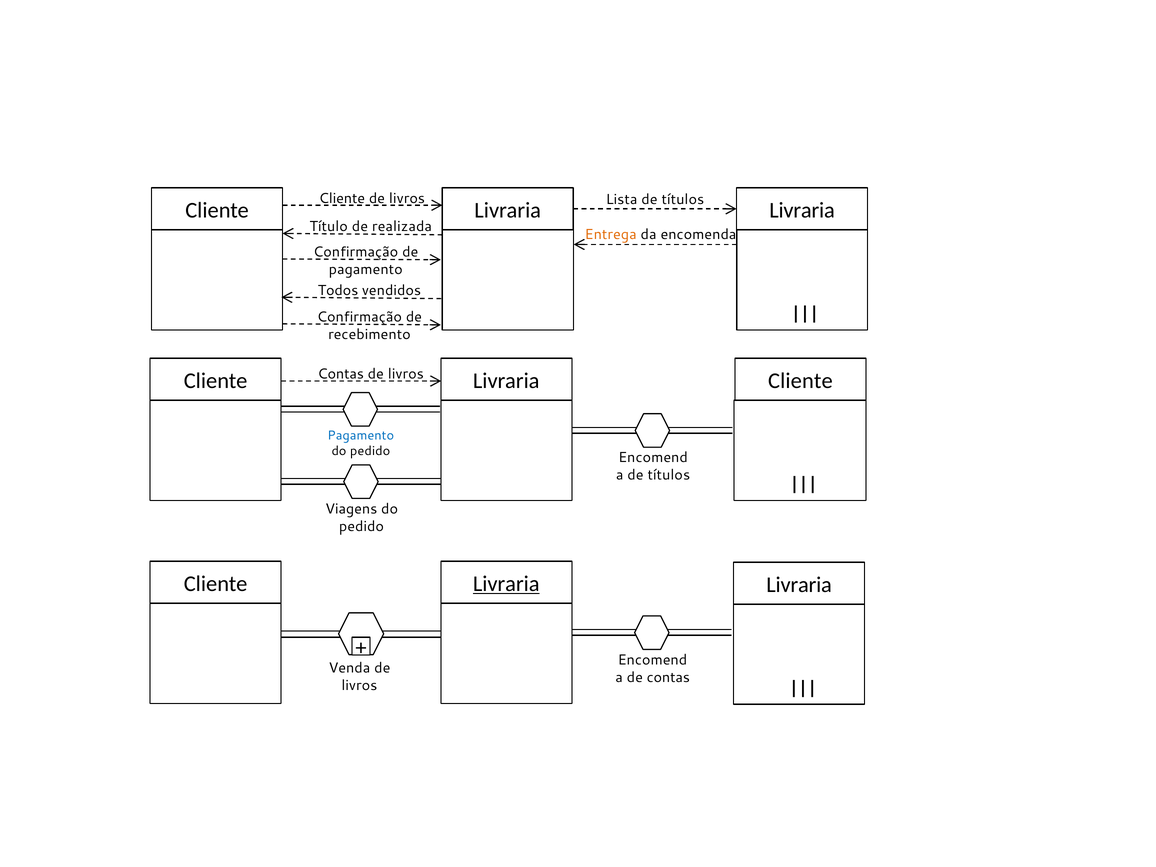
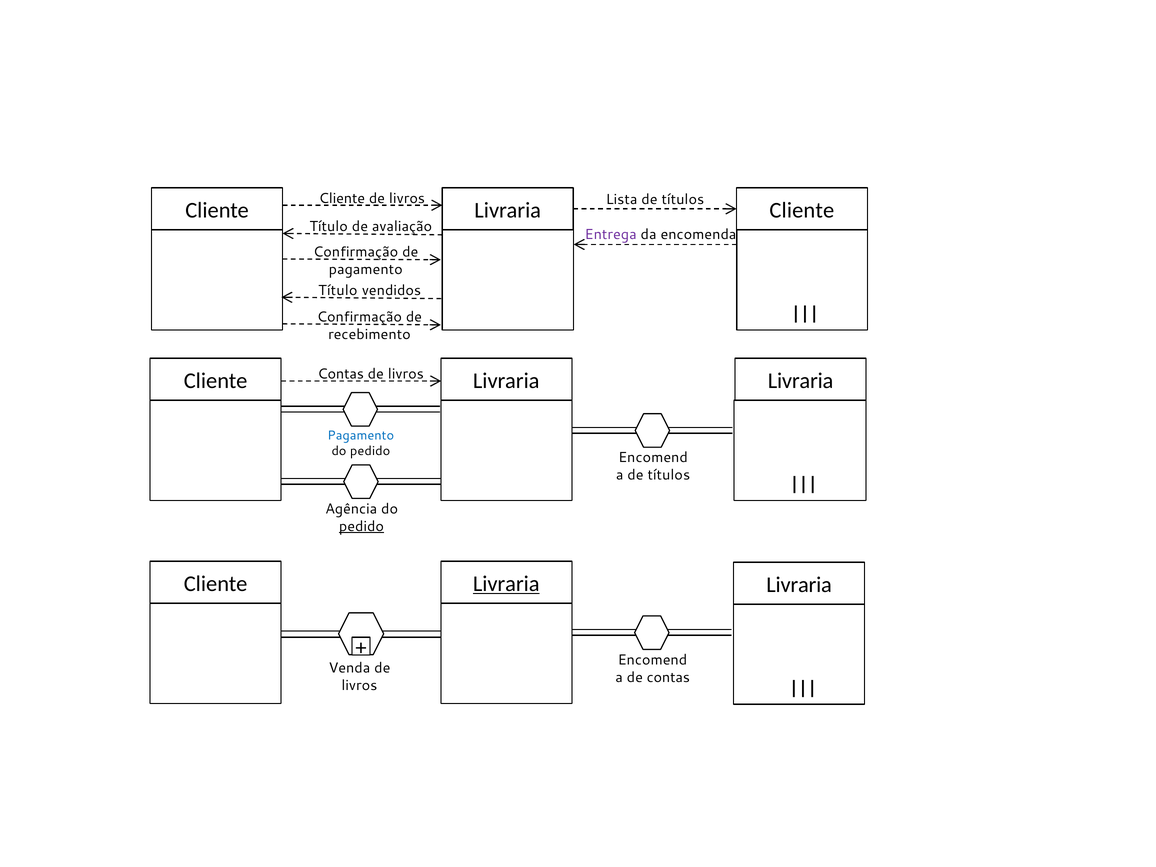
Cliente Livraria Livraria: Livraria -> Cliente (802, 210)
realizada: realizada -> avaliação (402, 226)
Entrega colour: orange -> purple (611, 234)
Todos: Todos -> Título (338, 290)
Livraria Cliente: Cliente -> Livraria (801, 381)
Viagens: Viagens -> Agência (351, 509)
pedido underline: none -> present (361, 526)
